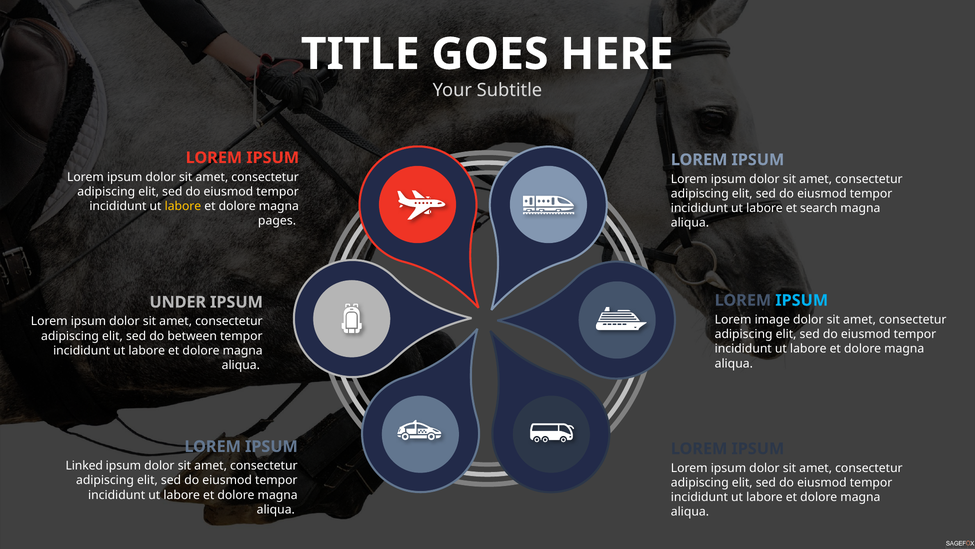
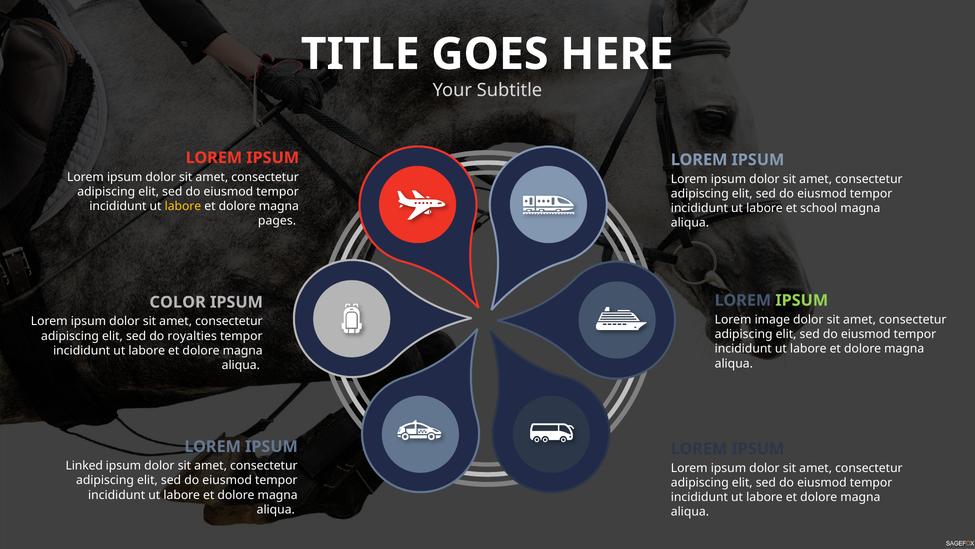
search: search -> school (819, 208)
IPSUM colour: light blue -> light green (802, 300)
UNDER: UNDER -> COLOR (178, 302)
between: between -> royalties (192, 336)
